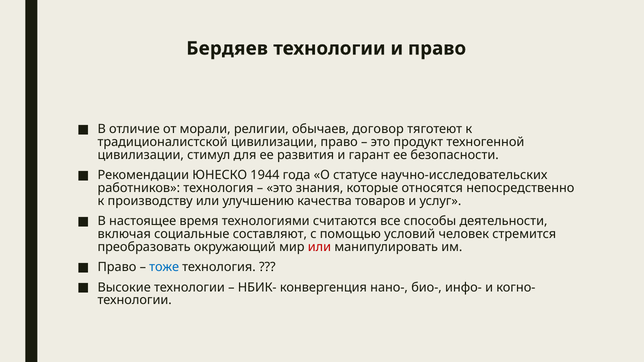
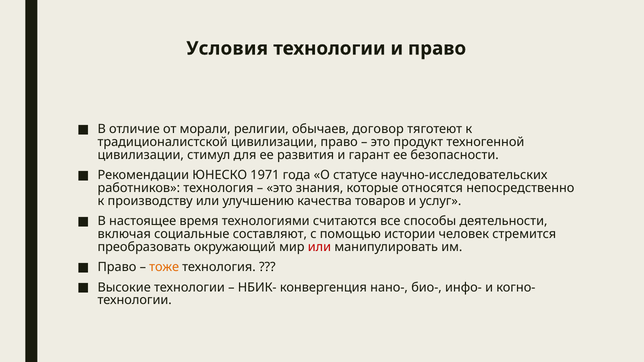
Бердяев: Бердяев -> Условия (227, 48)
1944: 1944 -> 1971 (265, 175)
условий: условий -> истории (410, 234)
тоже colour: blue -> orange (164, 267)
